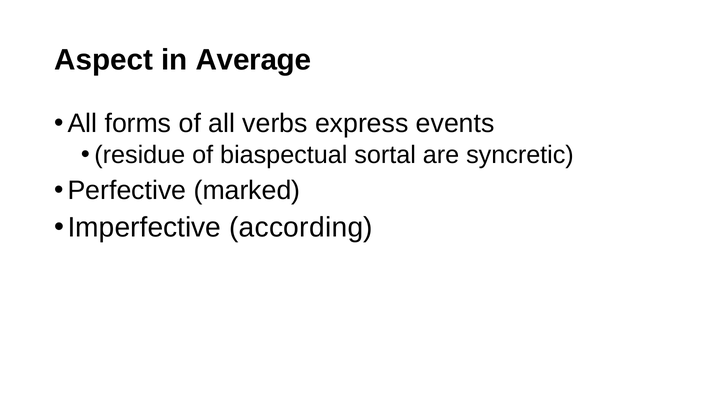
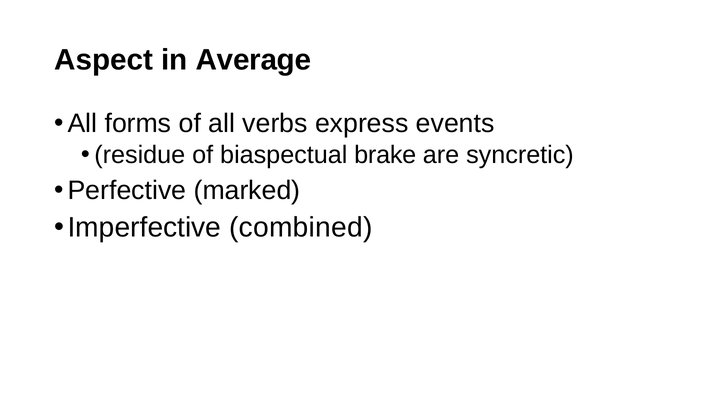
sortal: sortal -> brake (385, 155)
according: according -> combined (301, 228)
